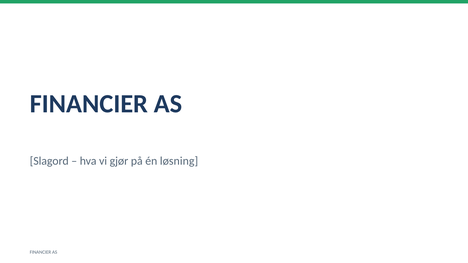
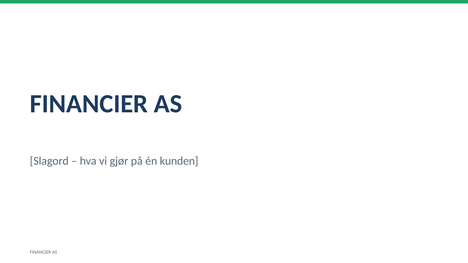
løsning: løsning -> kunden (179, 161)
